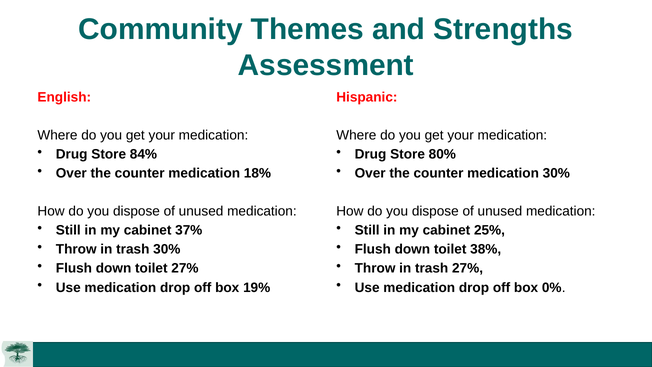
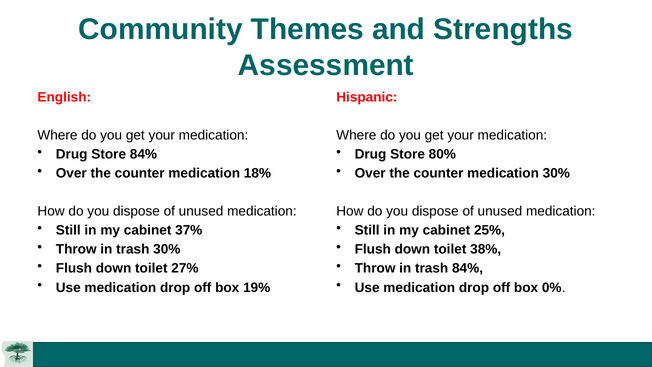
trash 27%: 27% -> 84% (468, 268)
